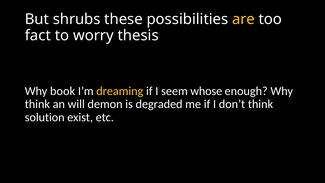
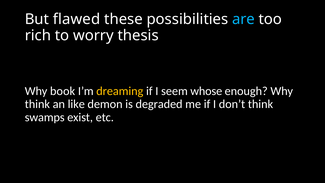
shrubs: shrubs -> flawed (77, 19)
are colour: yellow -> light blue (243, 19)
fact: fact -> rich (38, 35)
will: will -> like (76, 104)
solution: solution -> swamps (45, 117)
